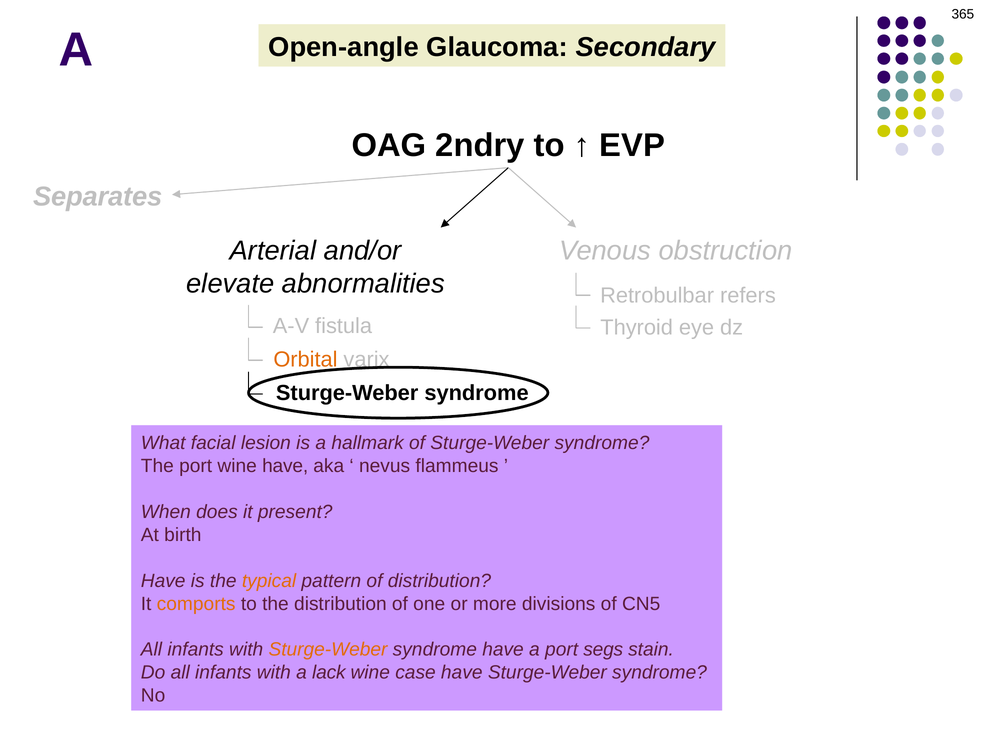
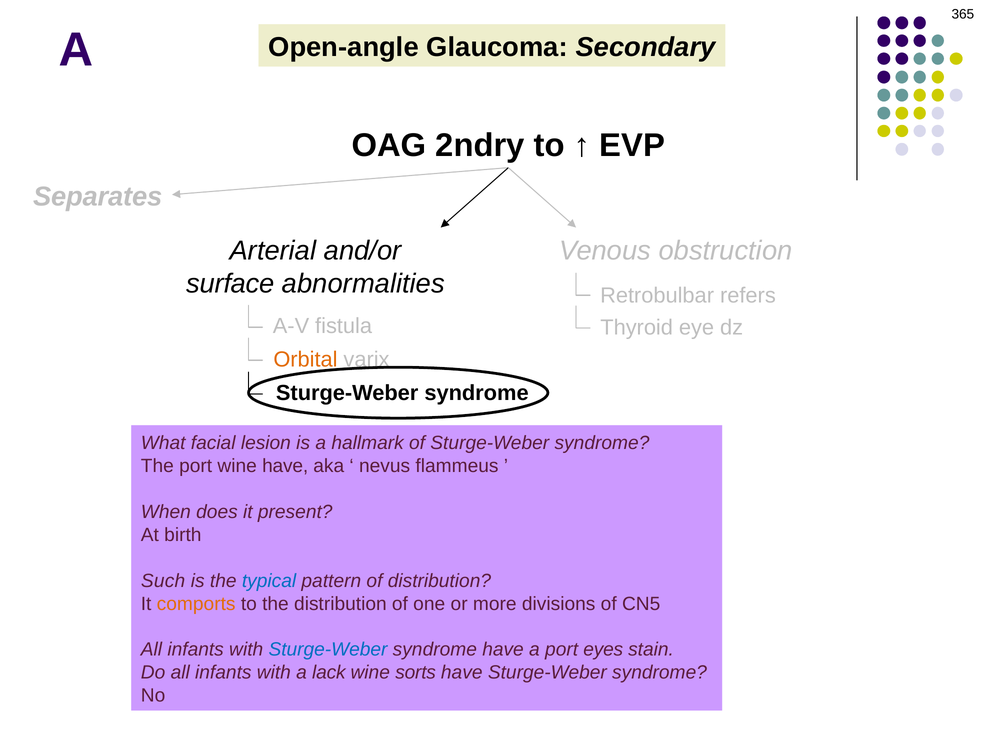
elevate: elevate -> surface (230, 284)
Have: Have -> Such (163, 581)
typical colour: orange -> blue (269, 581)
Sturge-Weber colour: orange -> blue (328, 650)
segs: segs -> eyes (603, 650)
case: case -> sorts (416, 673)
